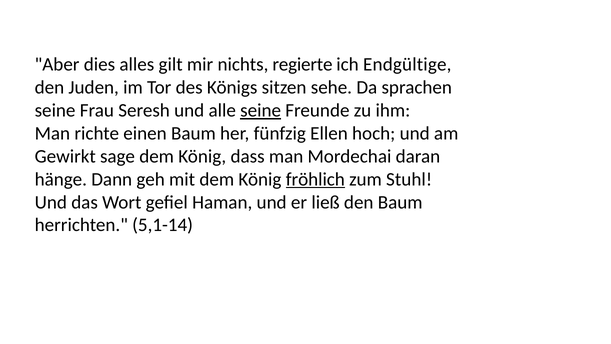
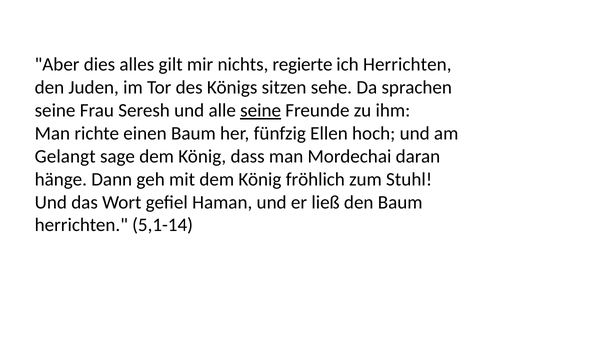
ich Endgültige: Endgültige -> Herrichten (407, 65)
Gewirkt: Gewirkt -> Gelangt (65, 156)
fröhlich underline: present -> none (315, 179)
